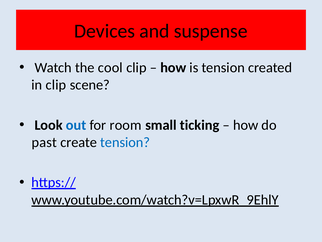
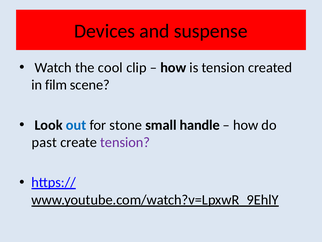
in clip: clip -> film (56, 85)
room: room -> stone (126, 125)
ticking: ticking -> handle (200, 125)
tension colour: blue -> purple (125, 142)
